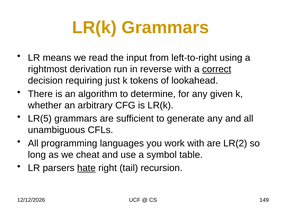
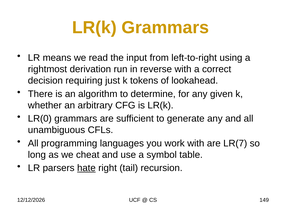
correct underline: present -> none (217, 69)
LR(5: LR(5 -> LR(0 (40, 119)
LR(2: LR(2 -> LR(7 (235, 144)
